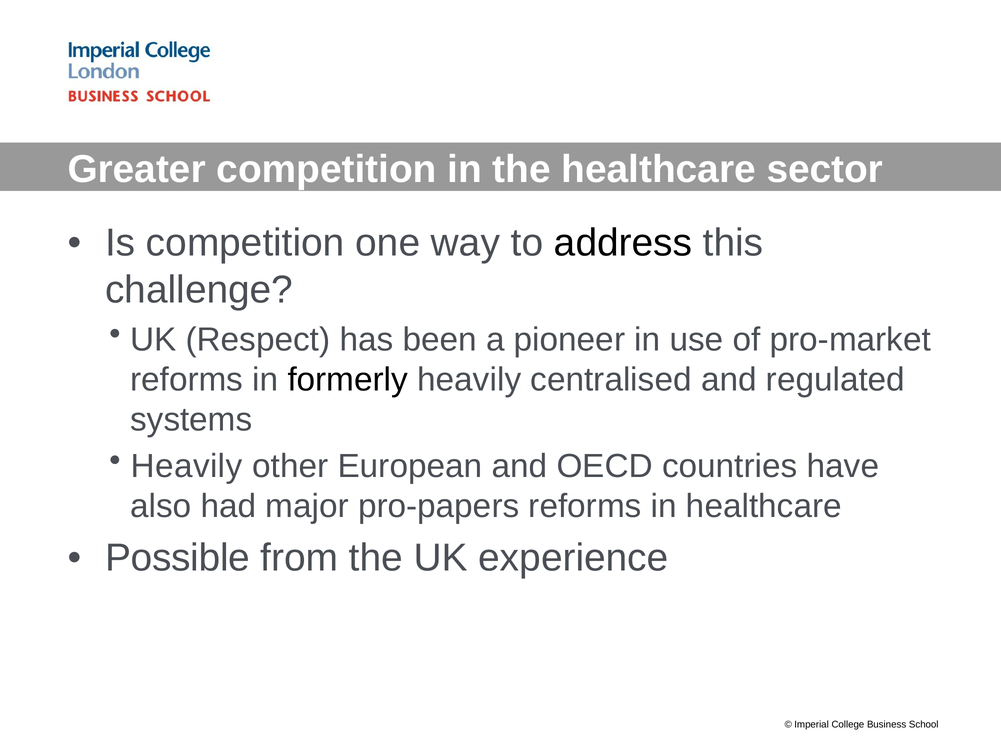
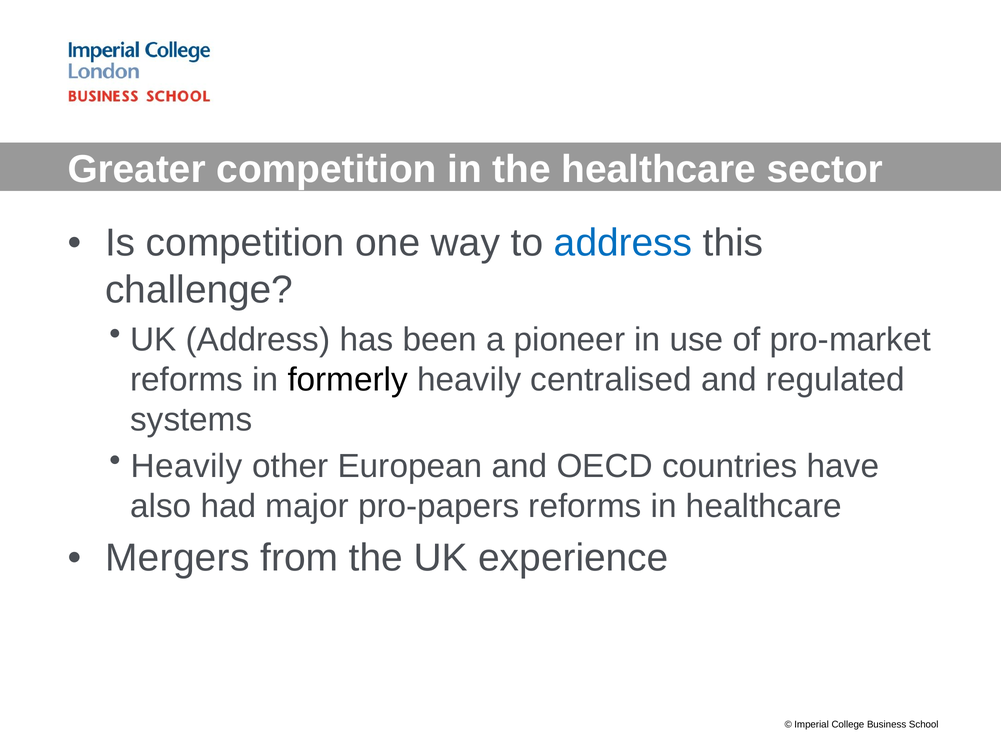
address colour: black -> blue (623, 243)
UK Respect: Respect -> Address (258, 339)
Possible: Possible -> Mergers (177, 558)
